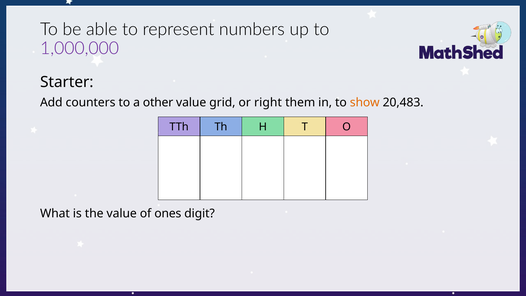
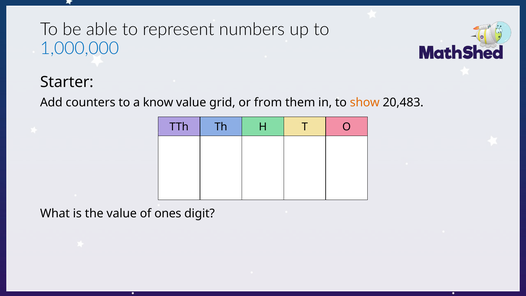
1,000,000 colour: purple -> blue (80, 48)
other: other -> know (158, 102)
right: right -> from (268, 102)
